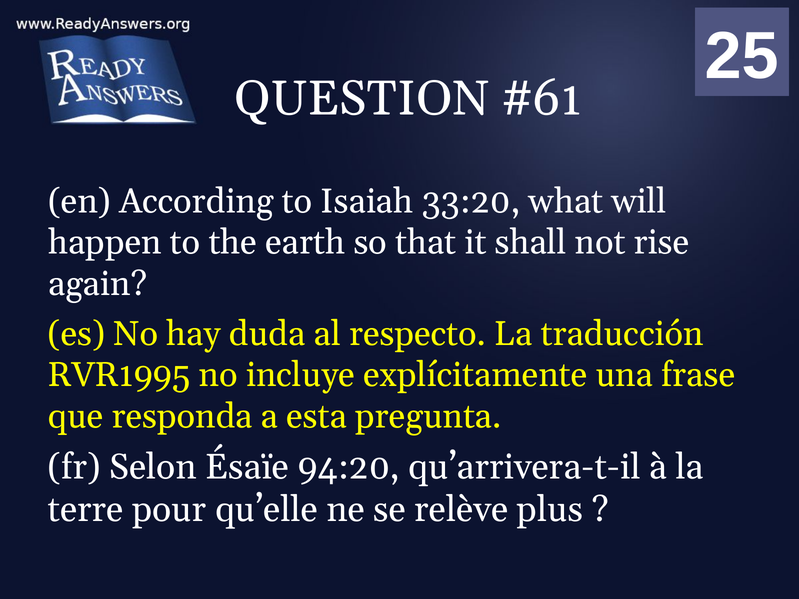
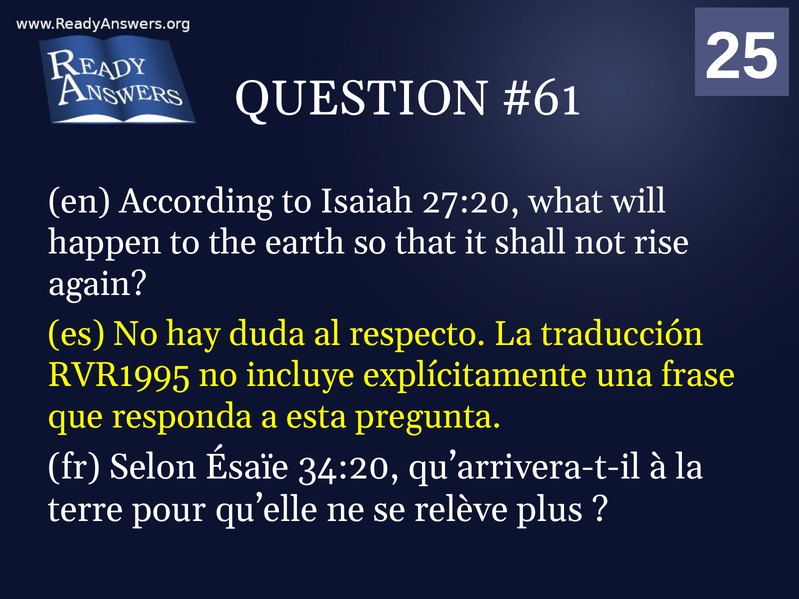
33:20: 33:20 -> 27:20 (471, 201)
94:20: 94:20 -> 34:20 (349, 467)
